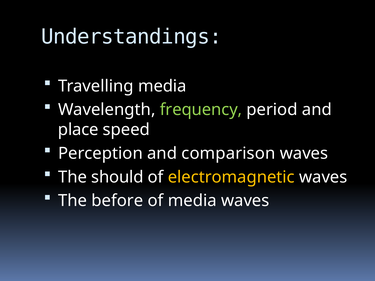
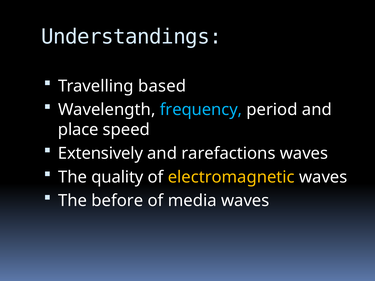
Travelling media: media -> based (162, 86)
frequency colour: light green -> light blue (201, 110)
Perception: Perception -> Extensively (101, 154)
comparison: comparison -> rarefactions (228, 154)
should: should -> quality (117, 177)
